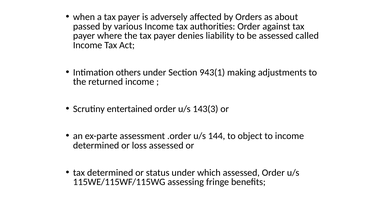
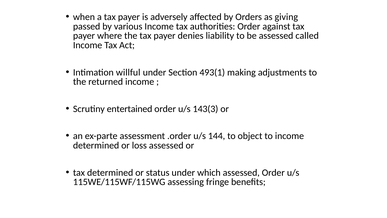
about: about -> giving (286, 17)
others: others -> willful (128, 72)
943(1: 943(1 -> 493(1 (212, 72)
